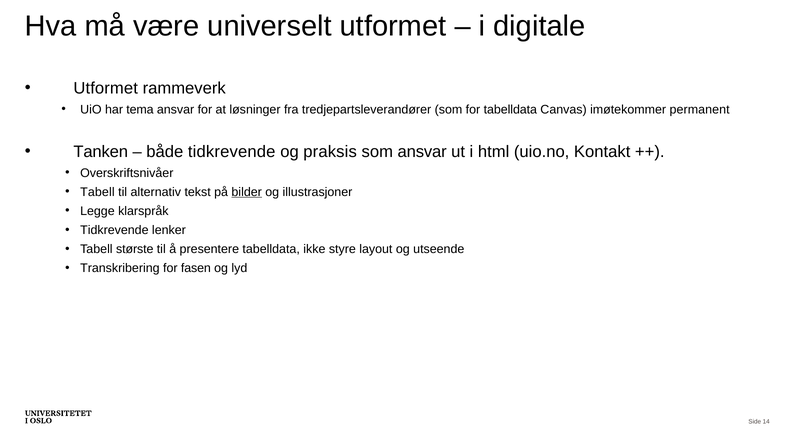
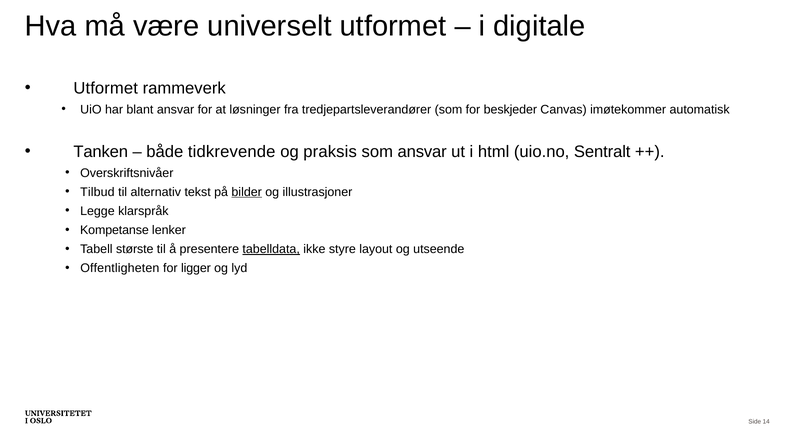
tema: tema -> blant (140, 110)
for tabelldata: tabelldata -> beskjeder (510, 110)
permanent: permanent -> automatisk (700, 110)
Kontakt: Kontakt -> Sentralt (602, 152)
Tabell: Tabell -> Tilbud (97, 192)
Tidkrevende: Tidkrevende -> Kompetanse (114, 230)
tabelldata underline: none -> present (271, 249)
Transkribering: Transkribering -> Offentligheten (120, 269)
fasen: fasen -> ligger (196, 269)
